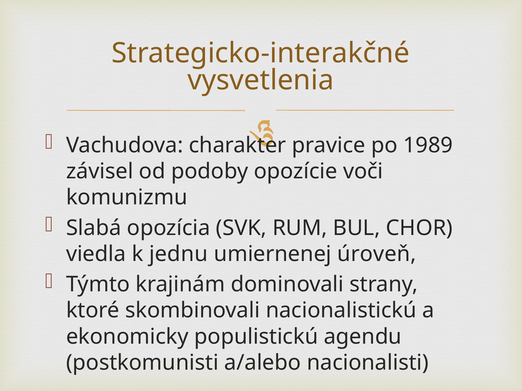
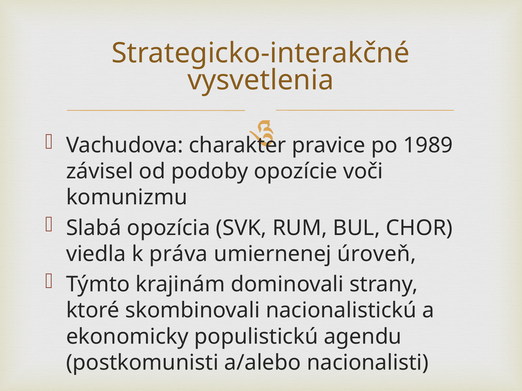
jednu: jednu -> práva (179, 254)
